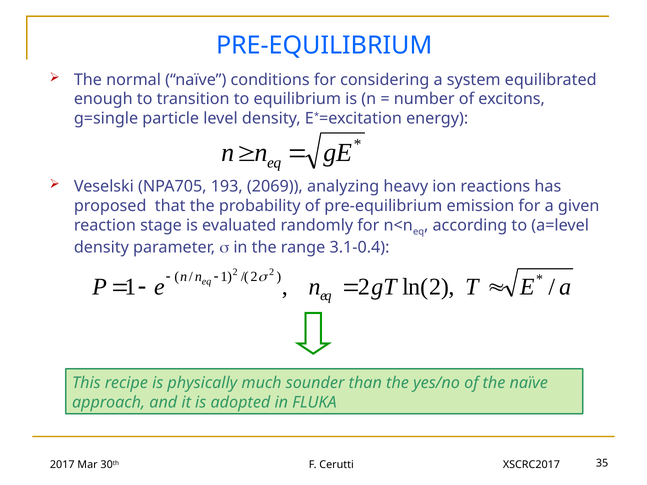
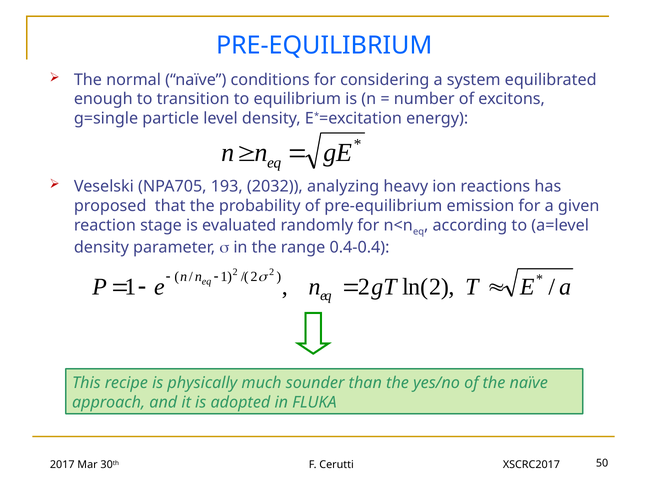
2069: 2069 -> 2032 (275, 187)
3.1-0.4: 3.1-0.4 -> 0.4-0.4 (360, 247)
35: 35 -> 50 (602, 463)
